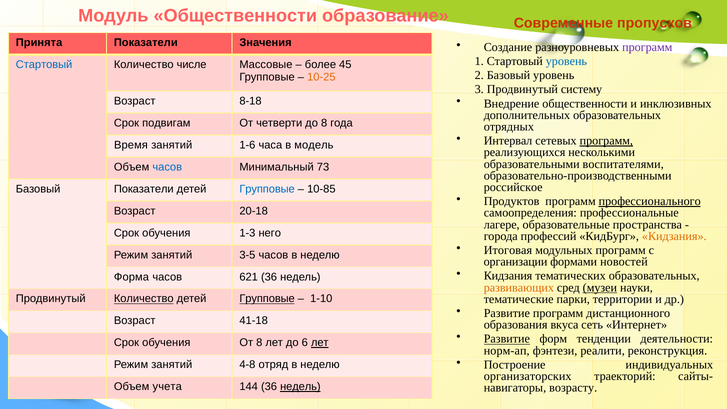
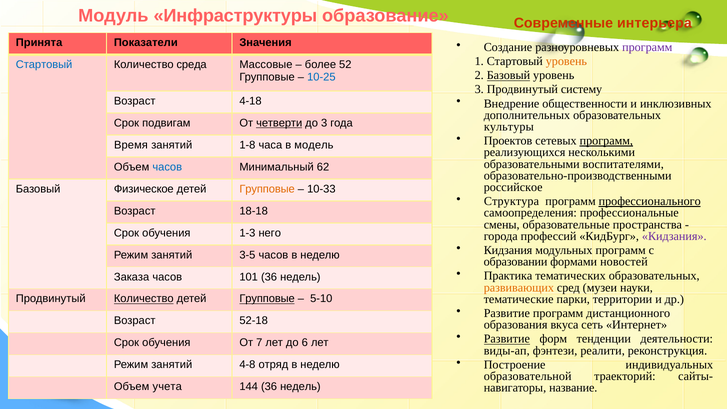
Модуль Общественности: Общественности -> Инфраструктуры (235, 16)
пропусков: пропусков -> интерьера (654, 23)
уровень colour: blue -> orange (566, 61)
числе: числе -> среда (192, 65)
45: 45 -> 52 (345, 65)
Базовый underline: none -> present (508, 75)
10-25 colour: orange -> blue (321, 77)
8-18: 8-18 -> 4-18 (250, 101)
четверти underline: none -> present (279, 123)
до 8: 8 -> 3 (324, 123)
отрядных: отрядных -> культуры (509, 127)
Интервал: Интервал -> Проектов (508, 141)
1-6: 1-6 -> 1-8 (247, 145)
73: 73 -> 62 (323, 167)
Базовый Показатели: Показатели -> Физическое (144, 189)
Групповые colour: blue -> orange (267, 189)
10-85: 10-85 -> 10-33 (321, 189)
Продуктов: Продуктов -> Структура (511, 201)
20-18: 20-18 -> 18-18 (254, 211)
лагере: лагере -> смены (502, 225)
Кидзания colour: orange -> purple (674, 236)
Итоговая: Итоговая -> Кидзания (508, 250)
организации: организации -> образовании (516, 262)
Кидзания: Кидзания -> Практика (508, 276)
Форма: Форма -> Заказа (132, 277)
621: 621 -> 101 (249, 277)
музеи underline: present -> none (600, 288)
1-10: 1-10 -> 5-10 (321, 299)
41-18: 41-18 -> 52-18 (254, 321)
От 8: 8 -> 7 (259, 343)
лет underline: present -> none (320, 343)
норм-ап: норм-ап -> виды-ап (507, 351)
организаторских: организаторских -> образовательной (528, 376)
недель underline: present -> none (300, 387)
возрасту: возрасту -> название (573, 388)
